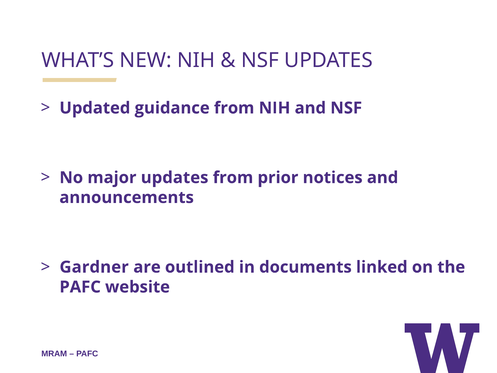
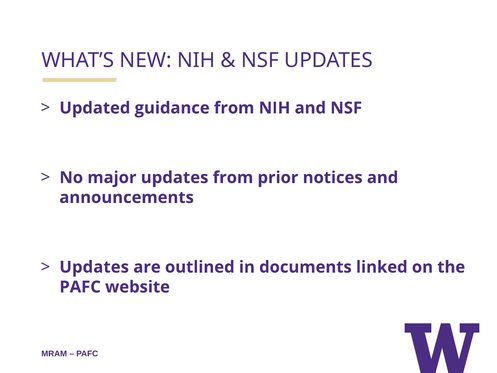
Gardner: Gardner -> Updates (94, 267)
